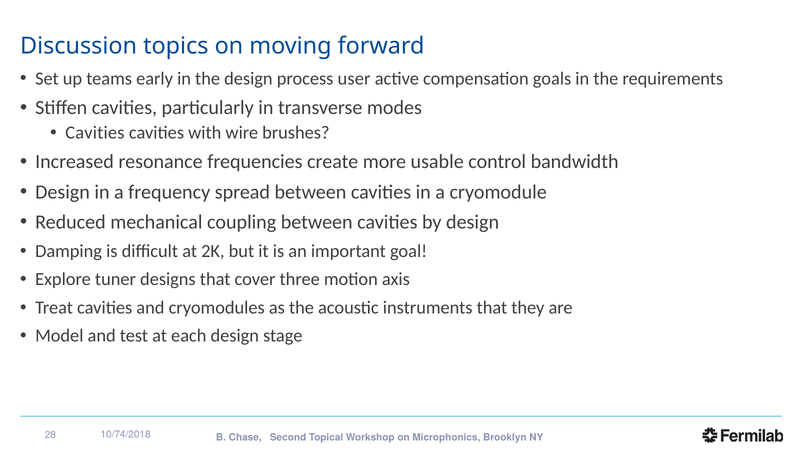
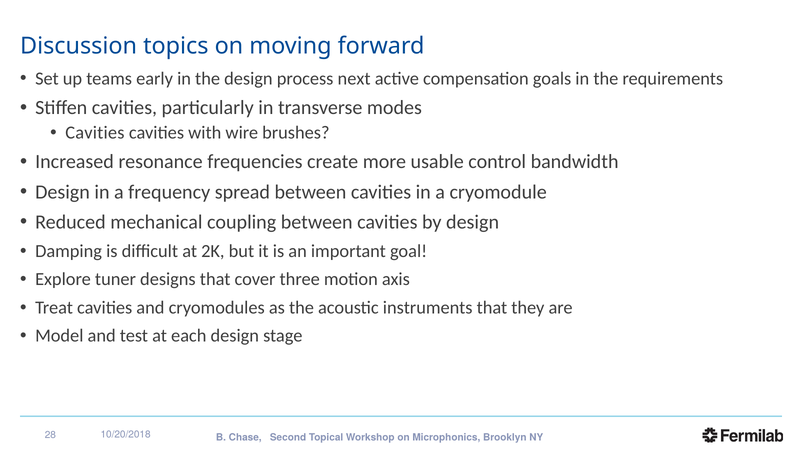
user: user -> next (354, 79)
10/74/2018: 10/74/2018 -> 10/20/2018 (126, 434)
